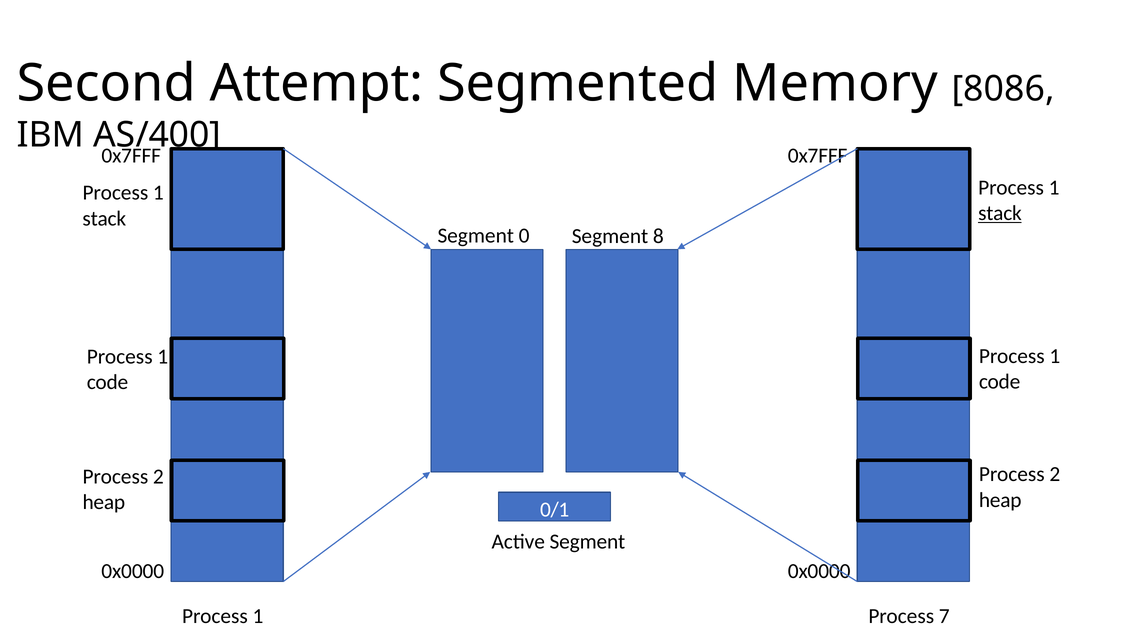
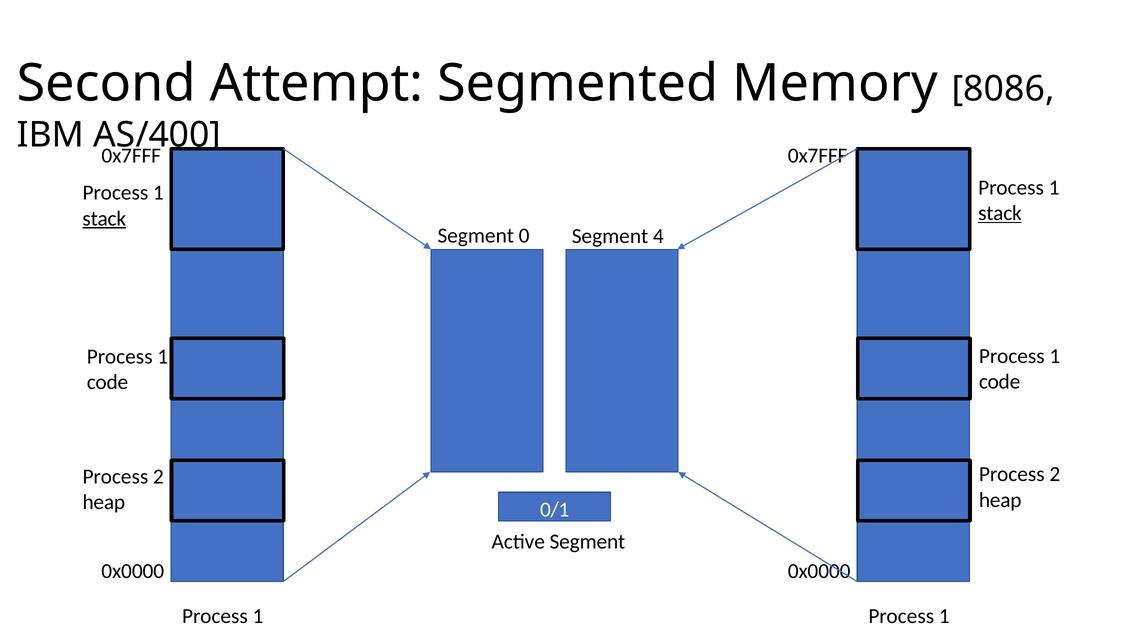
stack underline: none -> present (104, 218)
8: 8 -> 4 (658, 236)
7: 7 -> 1 (944, 616)
